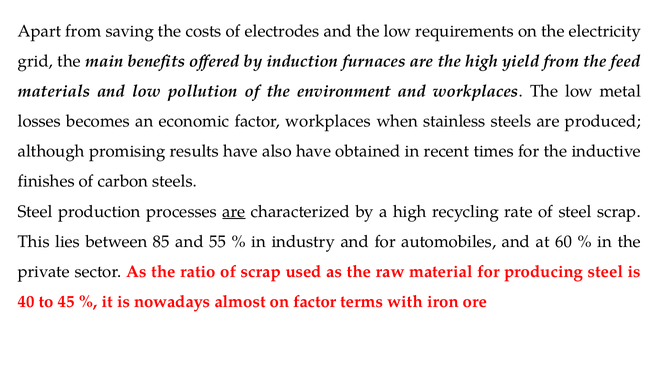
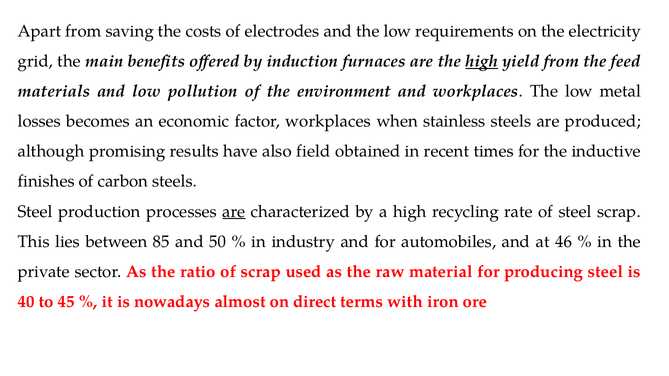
high underline: none -> present (482, 61)
also have: have -> field (314, 151)
55: 55 -> 50 (218, 242)
60: 60 -> 46 (564, 242)
on factor: factor -> direct (315, 302)
